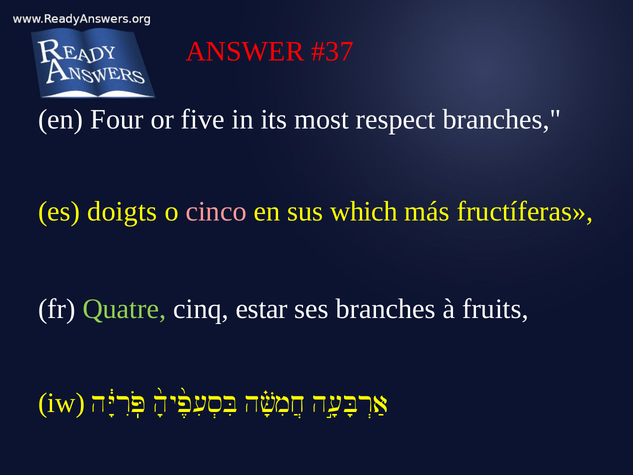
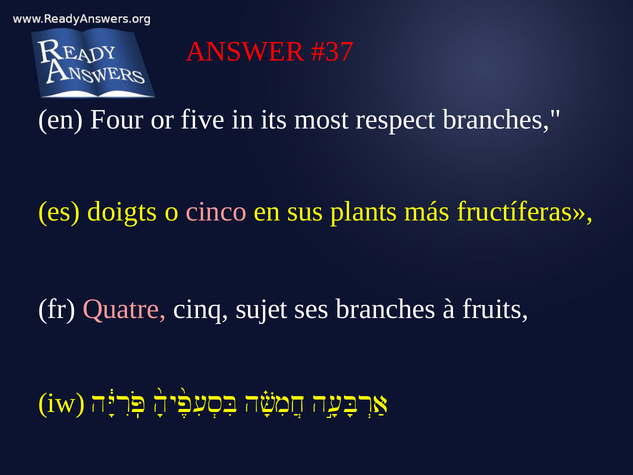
which: which -> plants (364, 211)
Quatre colour: light green -> pink (124, 309)
estar: estar -> sujet (262, 309)
